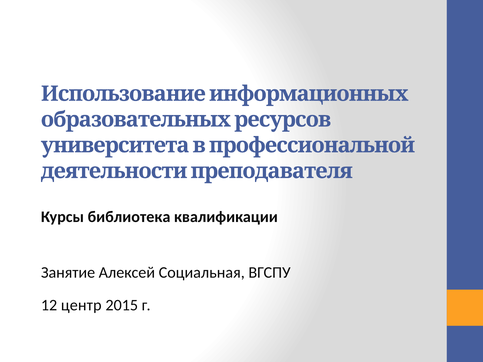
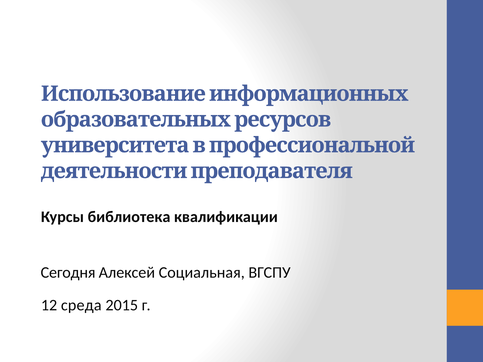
Занятие: Занятие -> Сегодня (68, 273)
центр: центр -> среда (81, 305)
